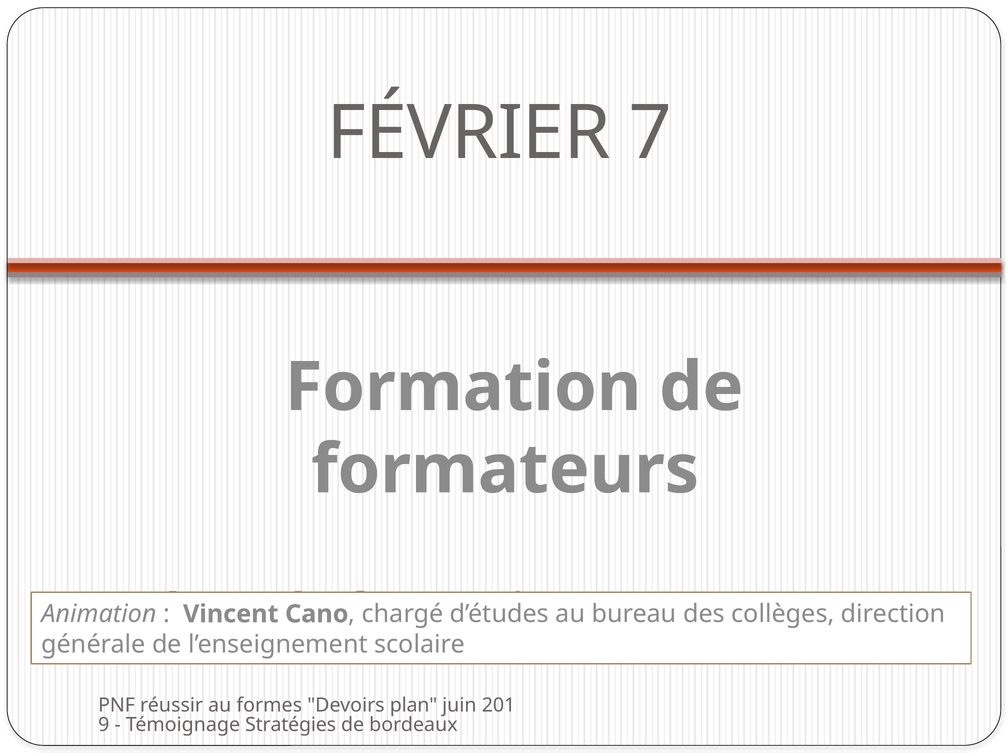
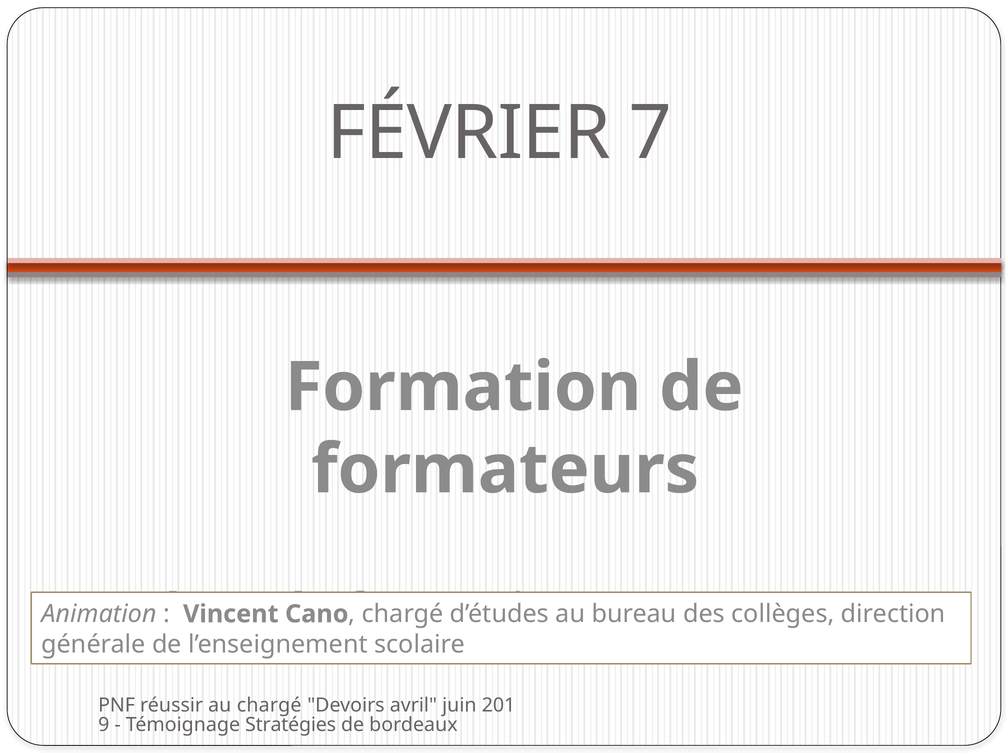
au formes: formes -> chargé (269, 705)
plan: plan -> avril (413, 705)
